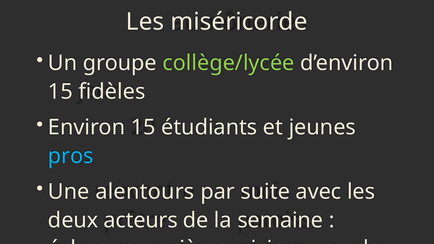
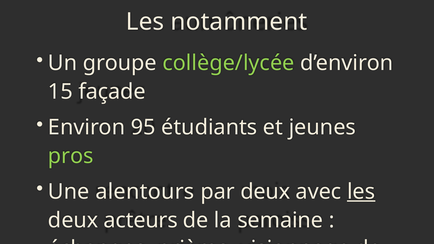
miséricorde: miséricorde -> notamment (239, 22)
fidèles: fidèles -> façade (112, 92)
Environ 15: 15 -> 95 (143, 127)
pros colour: light blue -> light green (71, 156)
par suite: suite -> deux (265, 192)
les underline: none -> present (361, 192)
